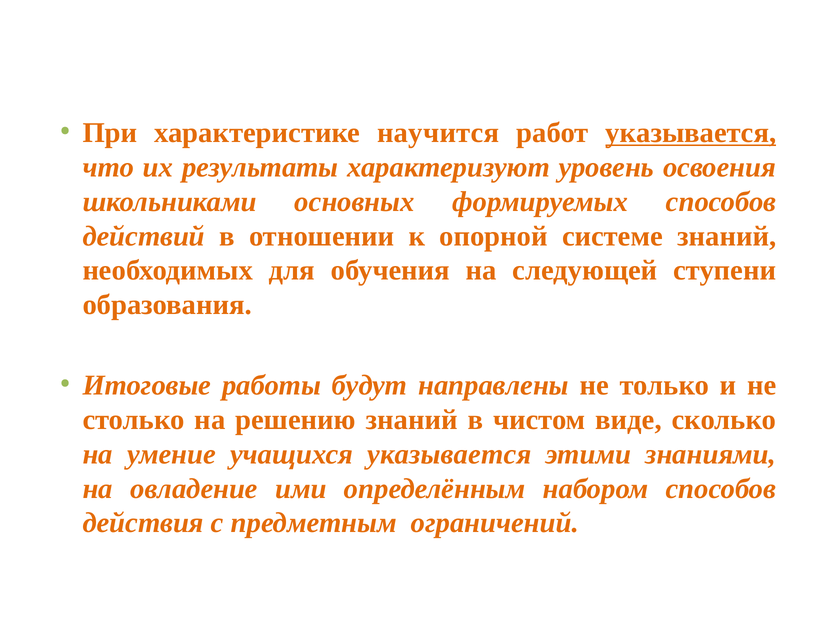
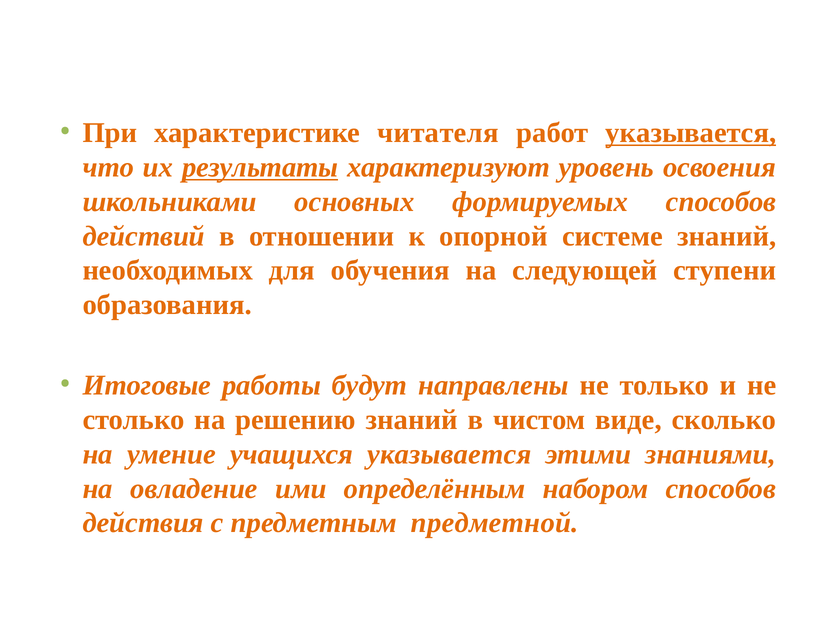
научится: научится -> читателя (438, 133)
результаты underline: none -> present (260, 167)
ограничений: ограничений -> предметной (495, 523)
